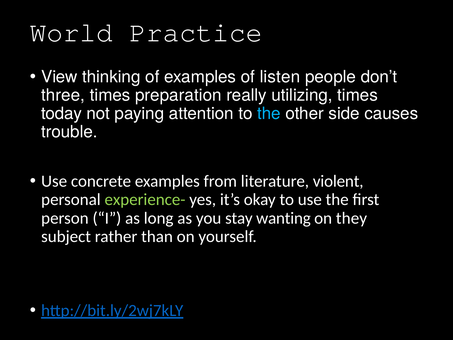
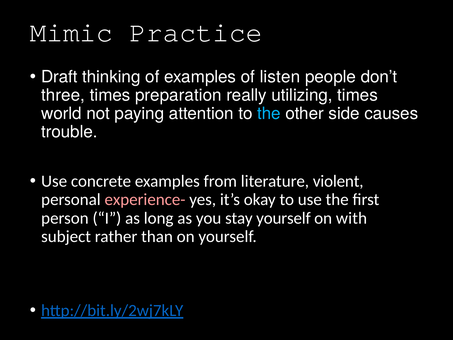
World: World -> Mimic (71, 32)
View: View -> Draft (59, 77)
today: today -> world (61, 113)
experience- colour: light green -> pink (145, 200)
stay wanting: wanting -> yourself (283, 218)
they: they -> with (351, 218)
